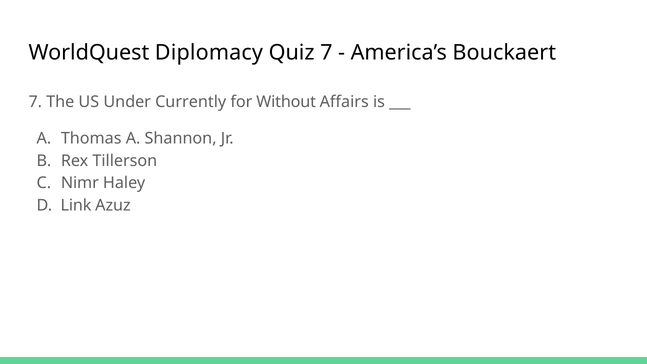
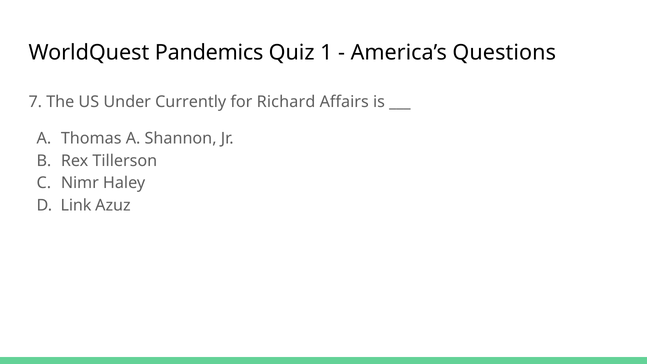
Diplomacy: Diplomacy -> Pandemics (209, 52)
Quiz 7: 7 -> 1 (326, 52)
Bouckaert: Bouckaert -> Questions (504, 52)
Without: Without -> Richard (286, 102)
